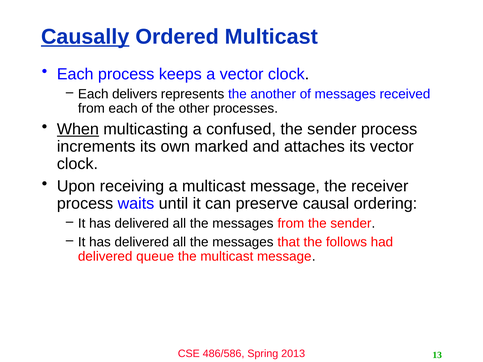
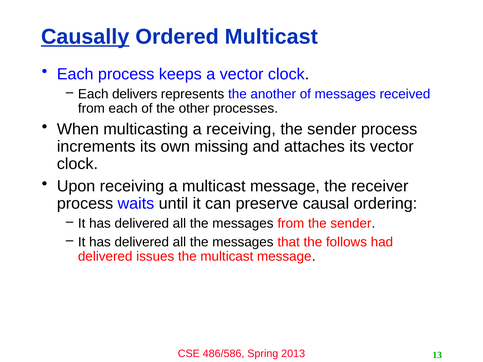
When underline: present -> none (78, 129)
a confused: confused -> receiving (241, 129)
marked: marked -> missing (221, 147)
queue: queue -> issues (155, 257)
